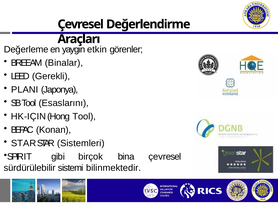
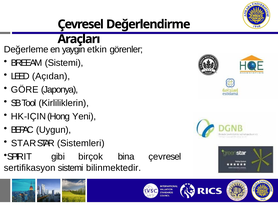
BREEAM Binalar: Binalar -> Sistemi (64, 63)
Gerekli: Gerekli -> Açıdan (51, 76)
PLANI: PLANI -> GÖRE (25, 90)
Esaslarını: Esaslarını -> Kirliliklerin (64, 103)
Hong Tool: Tool -> Yeni (84, 117)
Konan: Konan -> Uygun (54, 130)
sürdürülebilir: sürdürülebilir -> sertifikasyon (30, 168)
